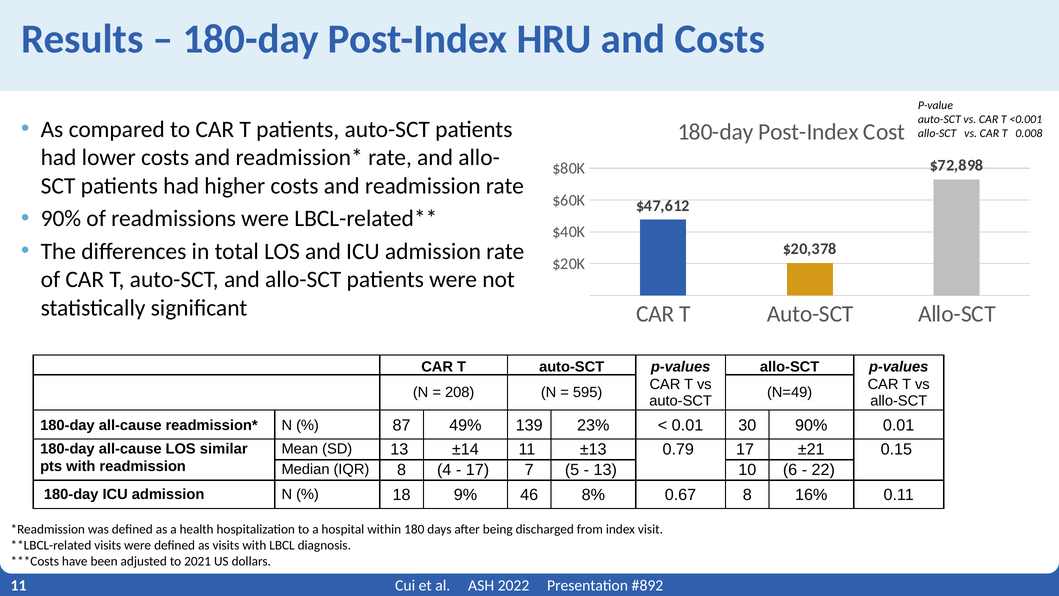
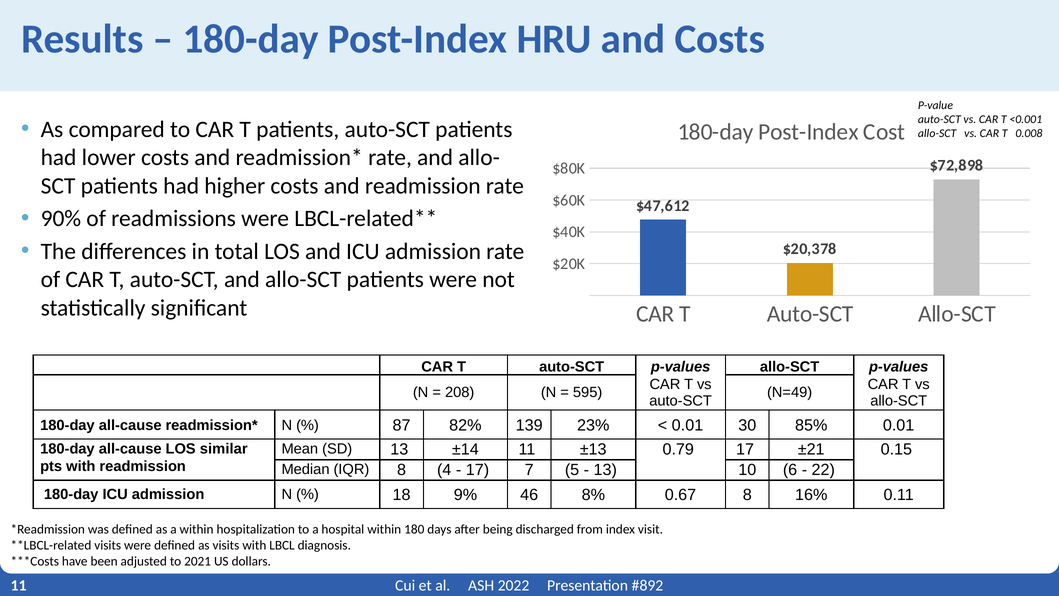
49%: 49% -> 82% (465, 425)
30 90%: 90% -> 85% (811, 425)
a health: health -> within (197, 529)
